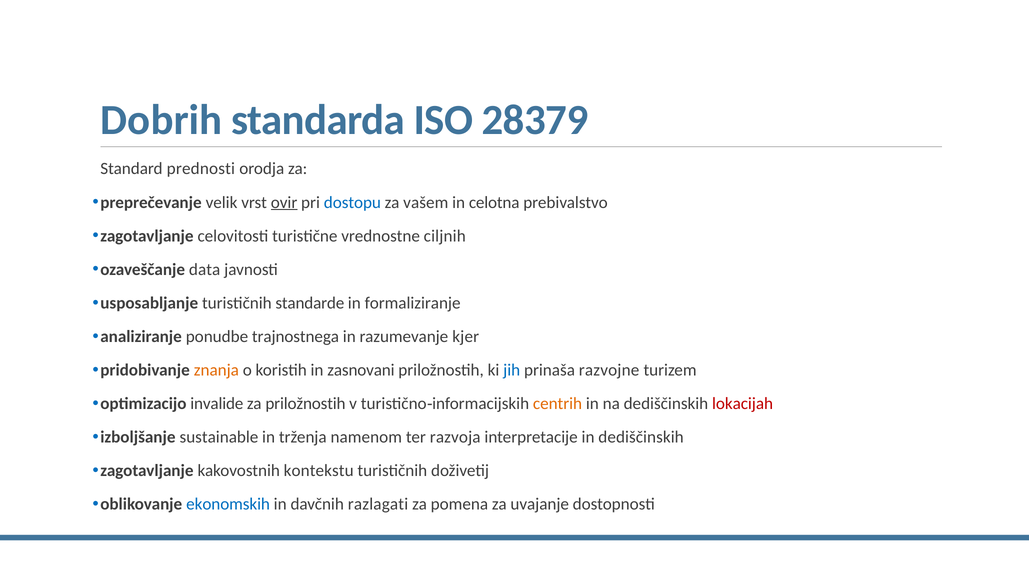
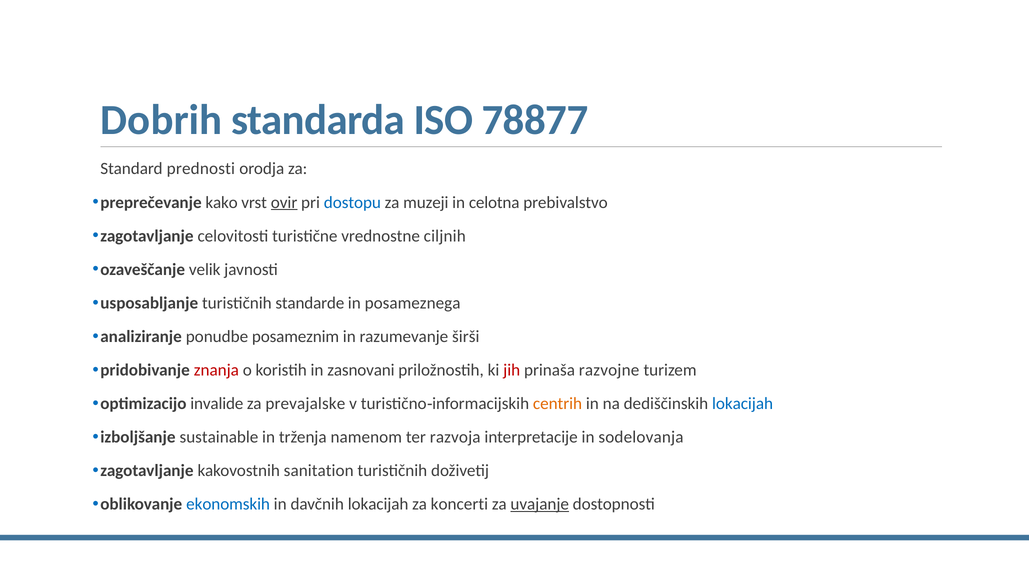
28379: 28379 -> 78877 (535, 120)
velik: velik -> kako (222, 202)
vašem: vašem -> muzeji (426, 202)
data: data -> velik (205, 269)
formaliziranje: formaliziranje -> posameznega (413, 303)
trajnostnega: trajnostnega -> posameznim (296, 336)
kjer: kjer -> širši (466, 336)
znanja colour: orange -> red (216, 370)
jih colour: blue -> red (512, 370)
za priložnostih: priložnostih -> prevajalske (305, 403)
lokacijah colour: red -> blue (743, 403)
in dediščinskih: dediščinskih -> sodelovanja (641, 437)
kontekstu: kontekstu -> sanitation (319, 470)
davčnih razlagati: razlagati -> lokacijah (378, 504)
pomena: pomena -> koncerti (459, 504)
uvajanje underline: none -> present (540, 504)
